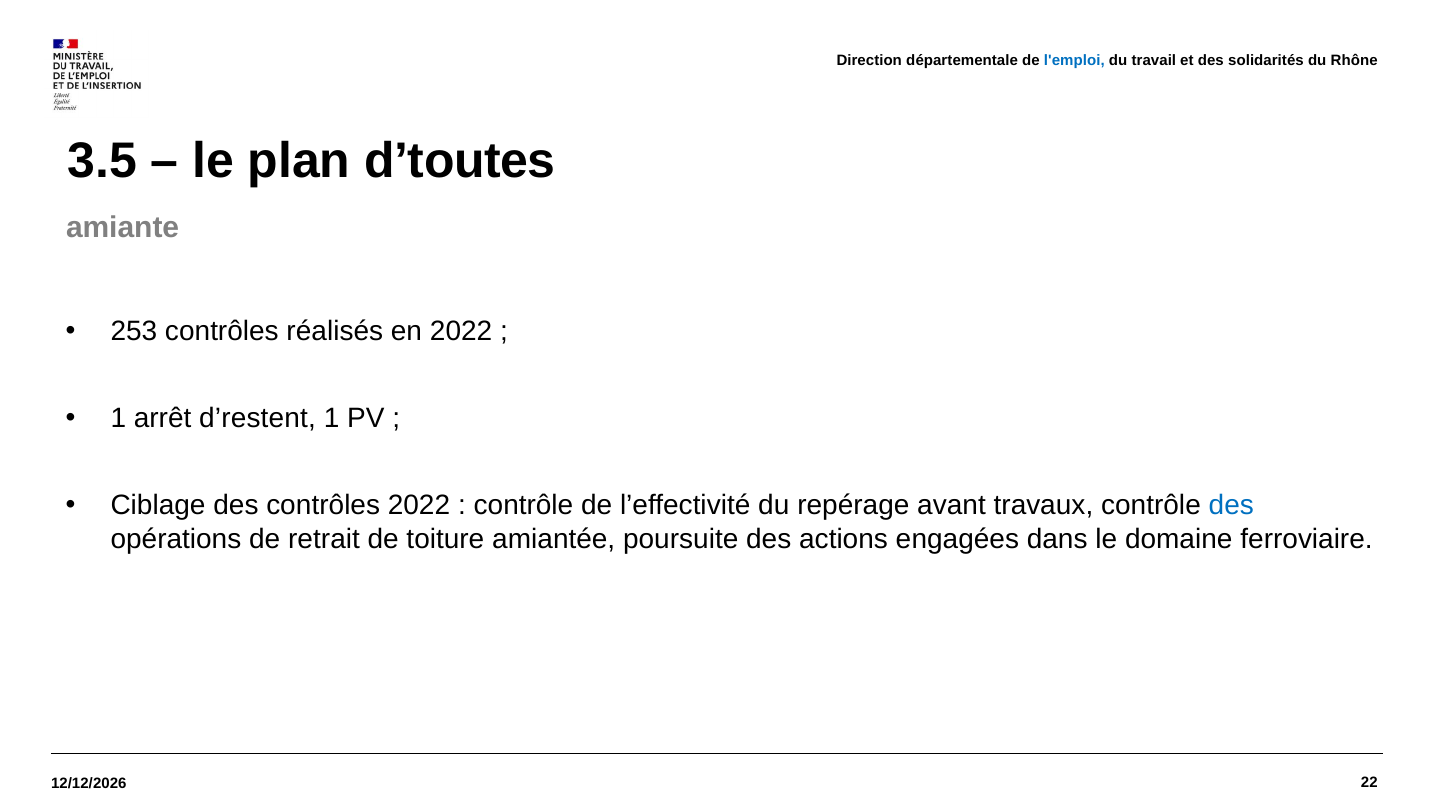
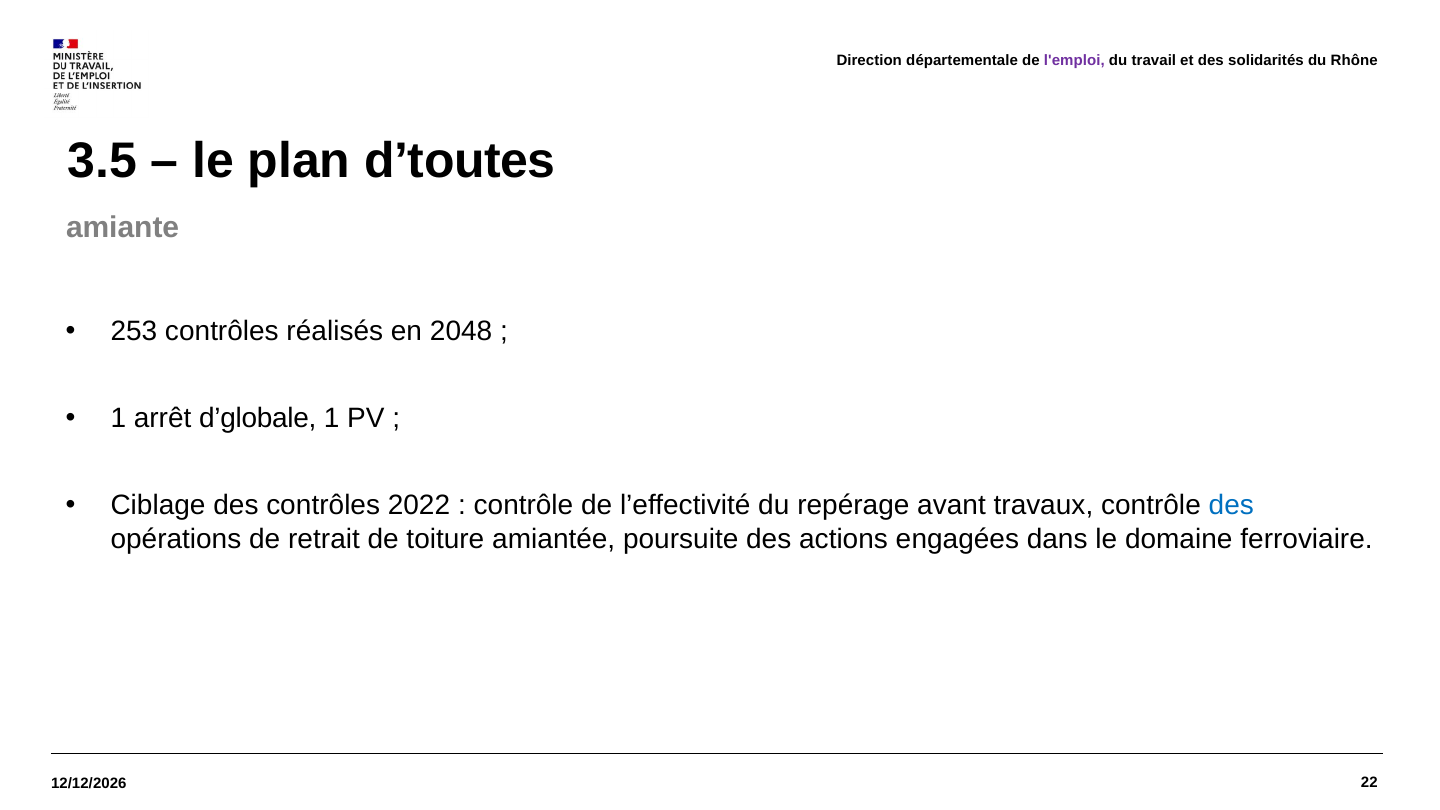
l'emploi colour: blue -> purple (1074, 60)
en 2022: 2022 -> 2048 (461, 331)
d’restent: d’restent -> d’globale (258, 418)
